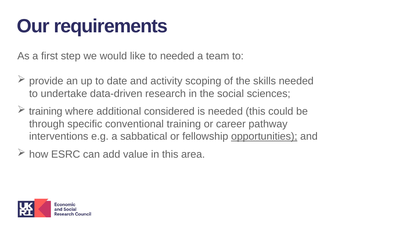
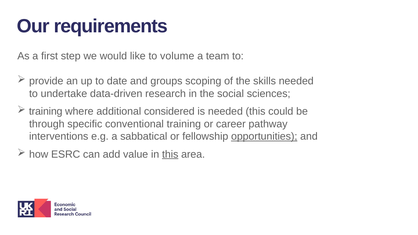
to needed: needed -> volume (177, 56)
activity: activity -> groups (166, 81)
this underline: none -> present (170, 154)
